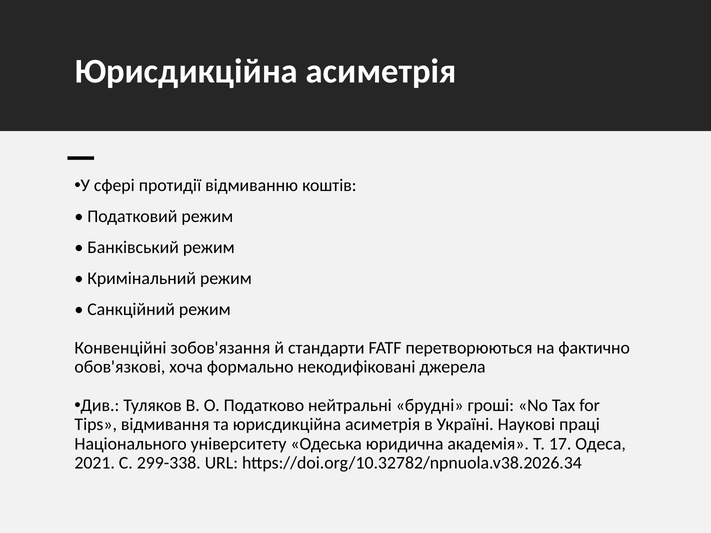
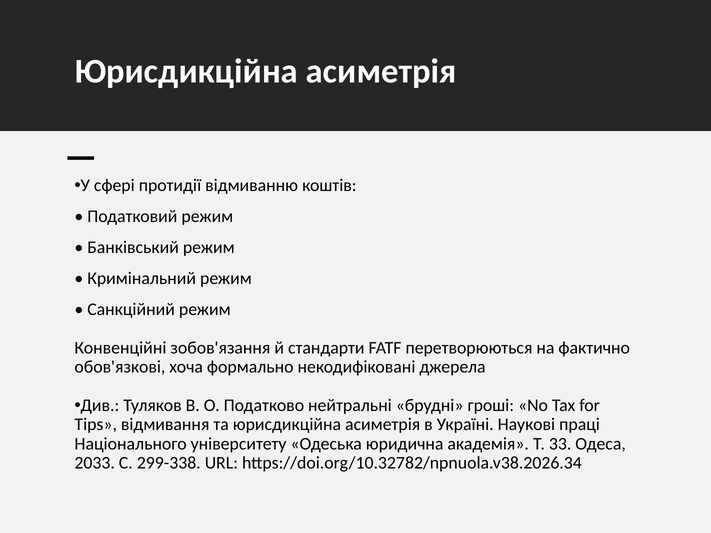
17: 17 -> 33 (560, 444)
2021: 2021 -> 2033 (95, 463)
